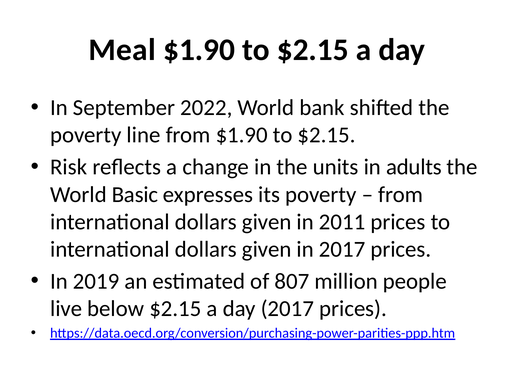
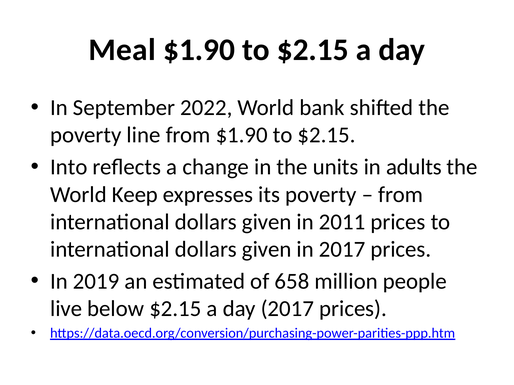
Risk: Risk -> Into (69, 167)
Basic: Basic -> Keep (135, 195)
807: 807 -> 658 (292, 282)
